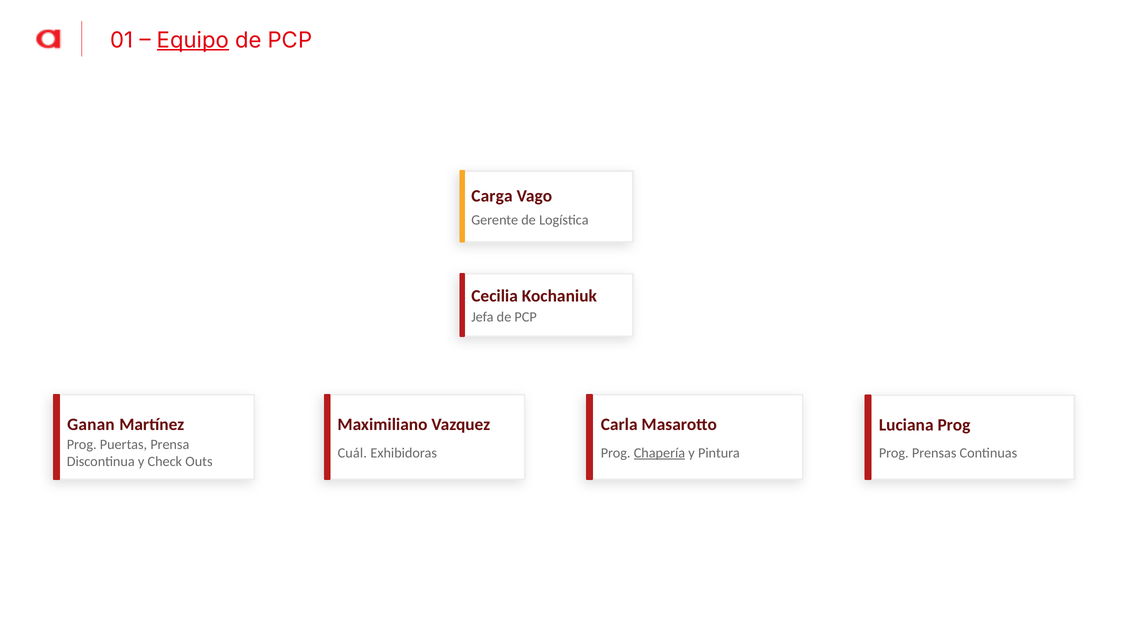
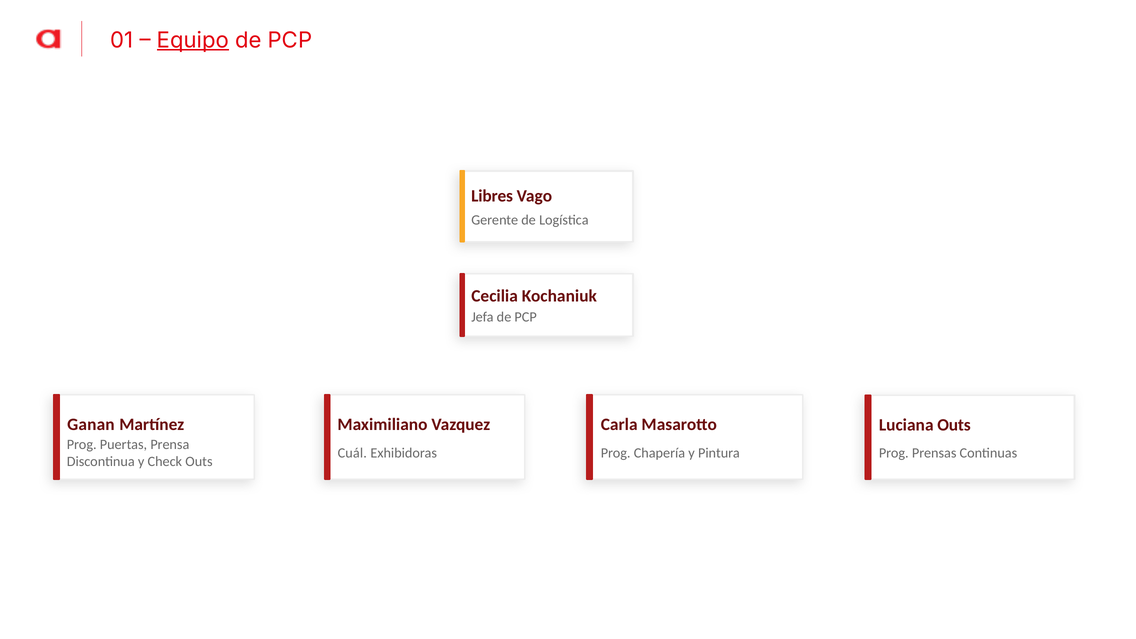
Carga: Carga -> Libres (492, 196)
Luciana Prog: Prog -> Outs (954, 425)
Chapería underline: present -> none (659, 453)
